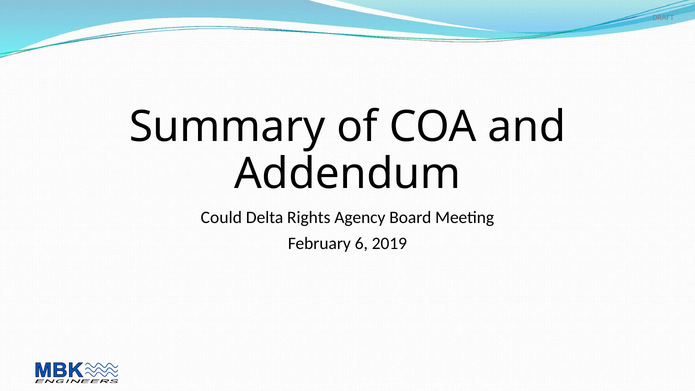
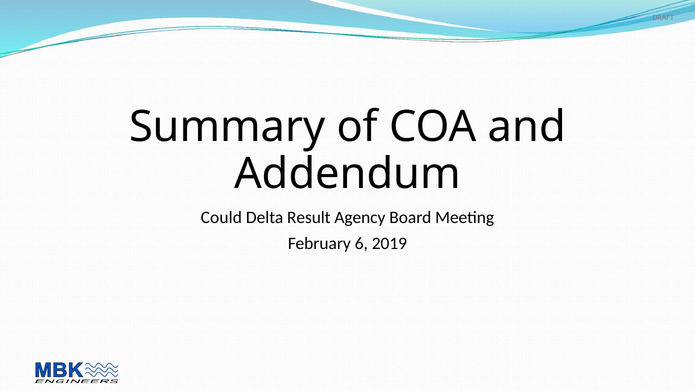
Rights: Rights -> Result (309, 217)
